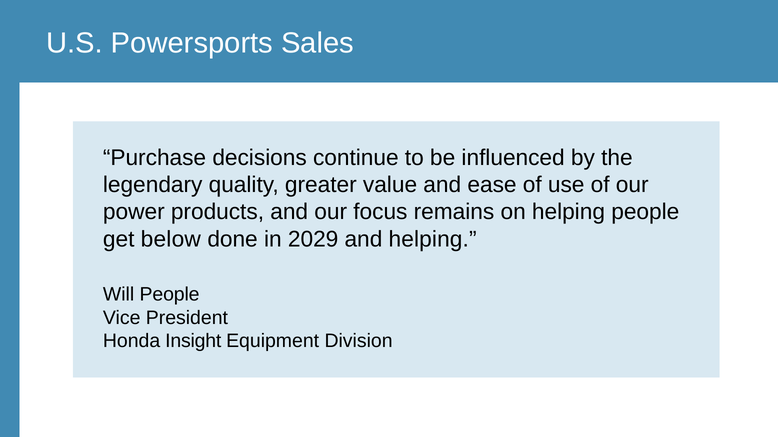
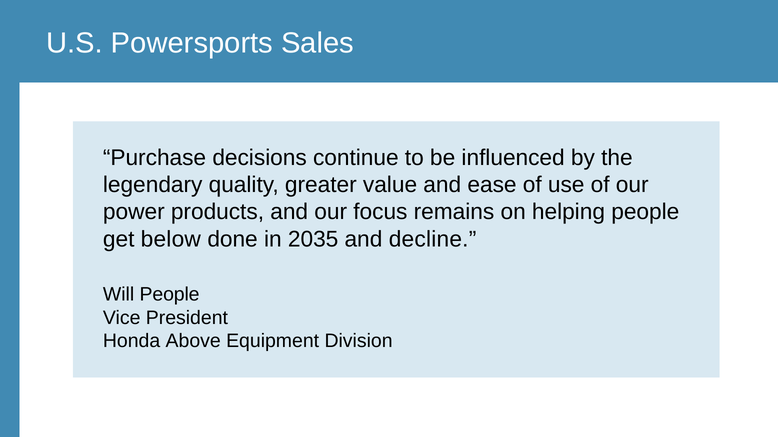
2029: 2029 -> 2035 (313, 240)
and helping: helping -> decline (433, 240)
Insight: Insight -> Above (193, 341)
